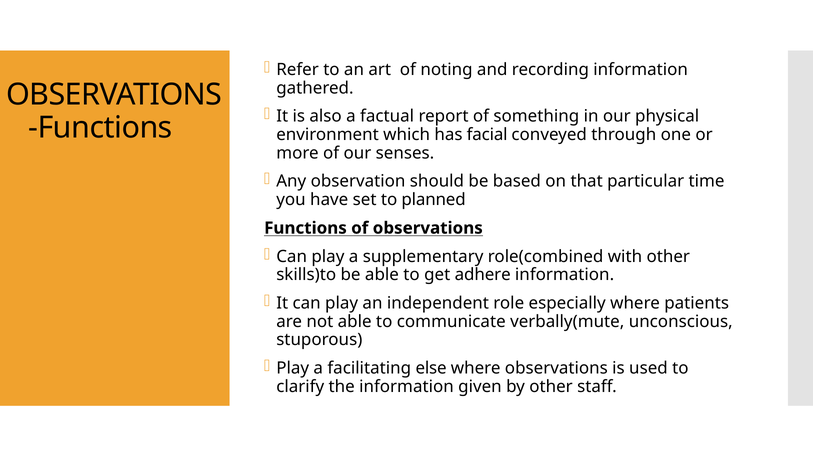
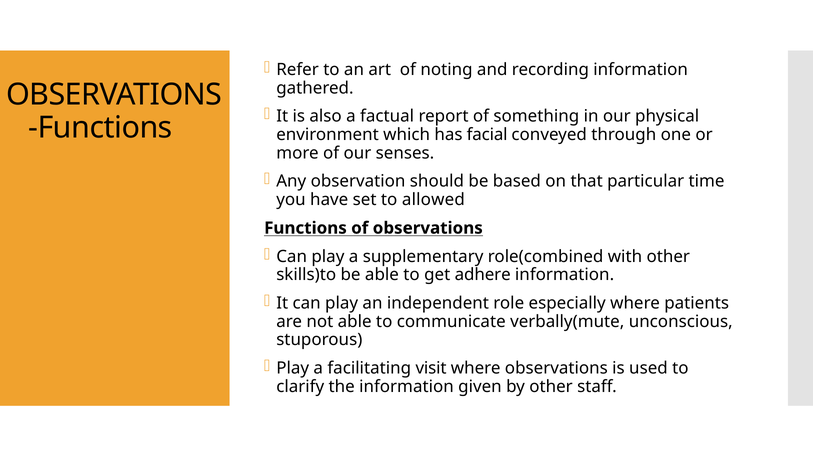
planned: planned -> allowed (433, 200)
else: else -> visit (431, 368)
